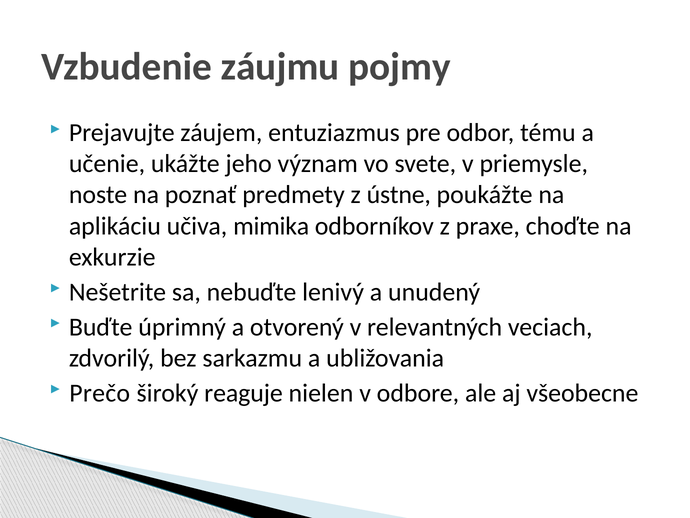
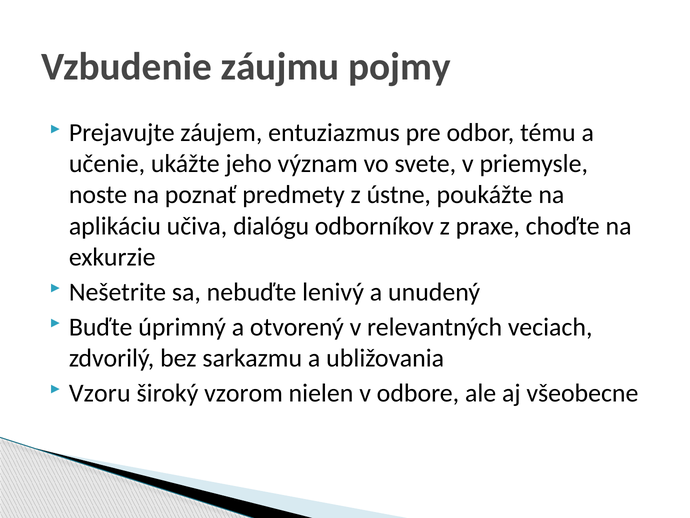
mimika: mimika -> dialógu (271, 226)
Prečo: Prečo -> Vzoru (100, 393)
reaguje: reaguje -> vzorom (243, 393)
